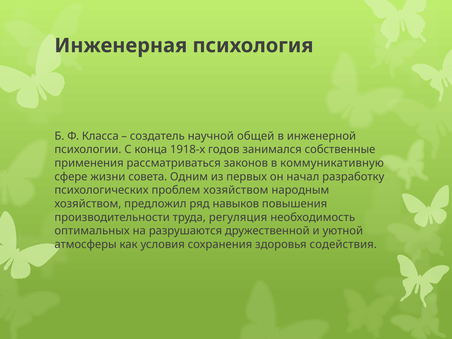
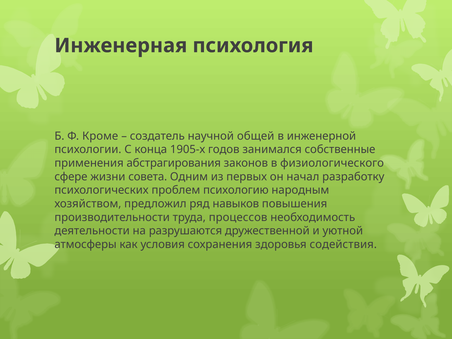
Класса: Класса -> Кроме (100, 136)
1918-х: 1918-х -> 1905-х (188, 150)
рассматриваться: рассматриваться -> абстрагирования (174, 163)
коммуникативную: коммуникативную -> физиологического (332, 163)
проблем хозяйством: хозяйством -> психологию (236, 190)
регуляция: регуляция -> процессов (238, 217)
оптимальных: оптимальных -> деятельности (92, 231)
